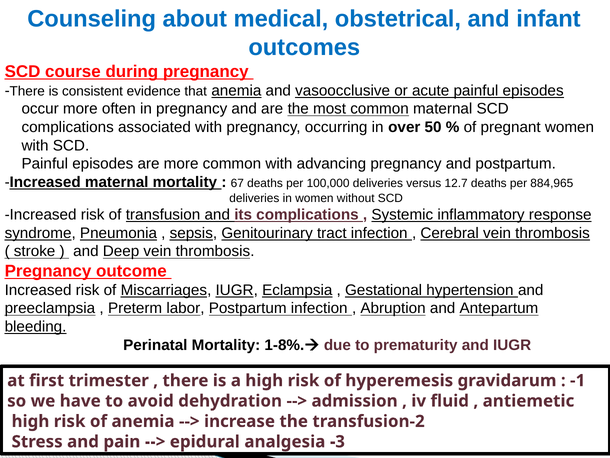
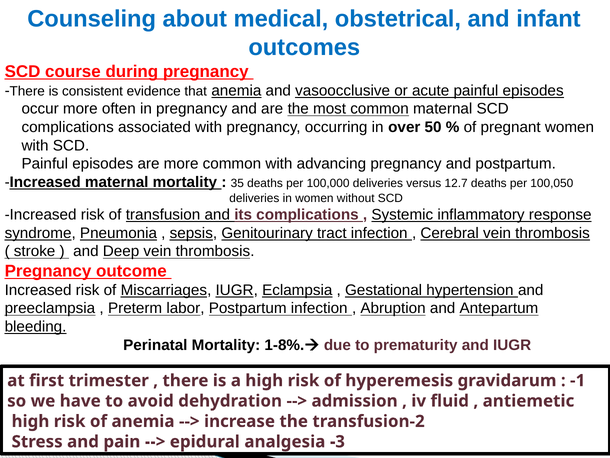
67: 67 -> 35 (237, 183)
884,965: 884,965 -> 100,050 (552, 183)
